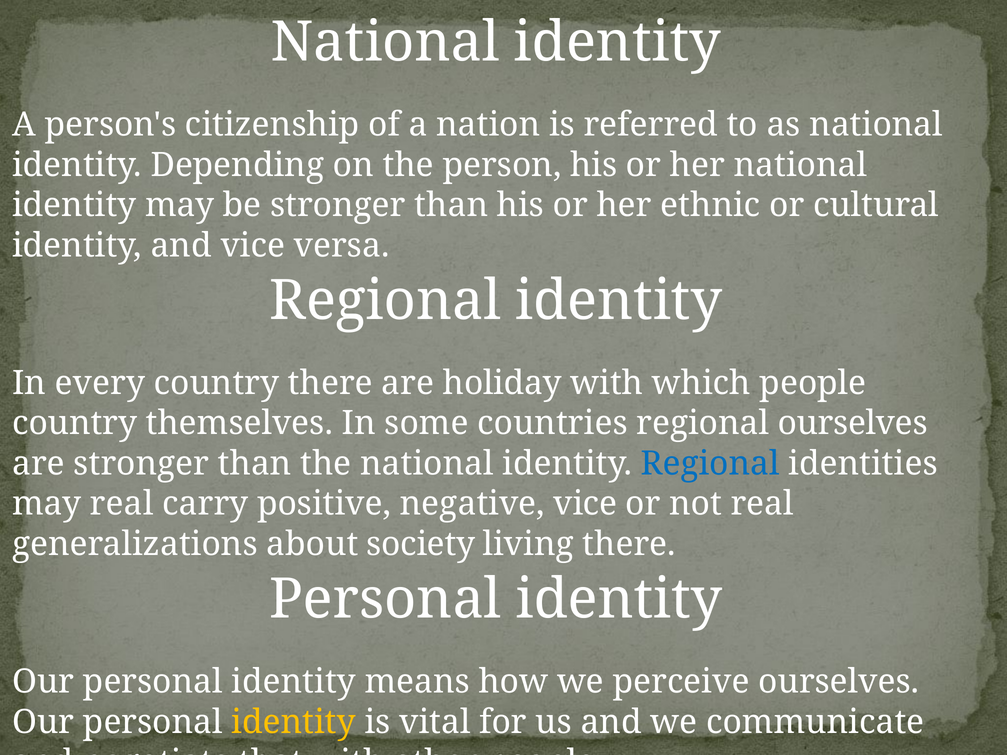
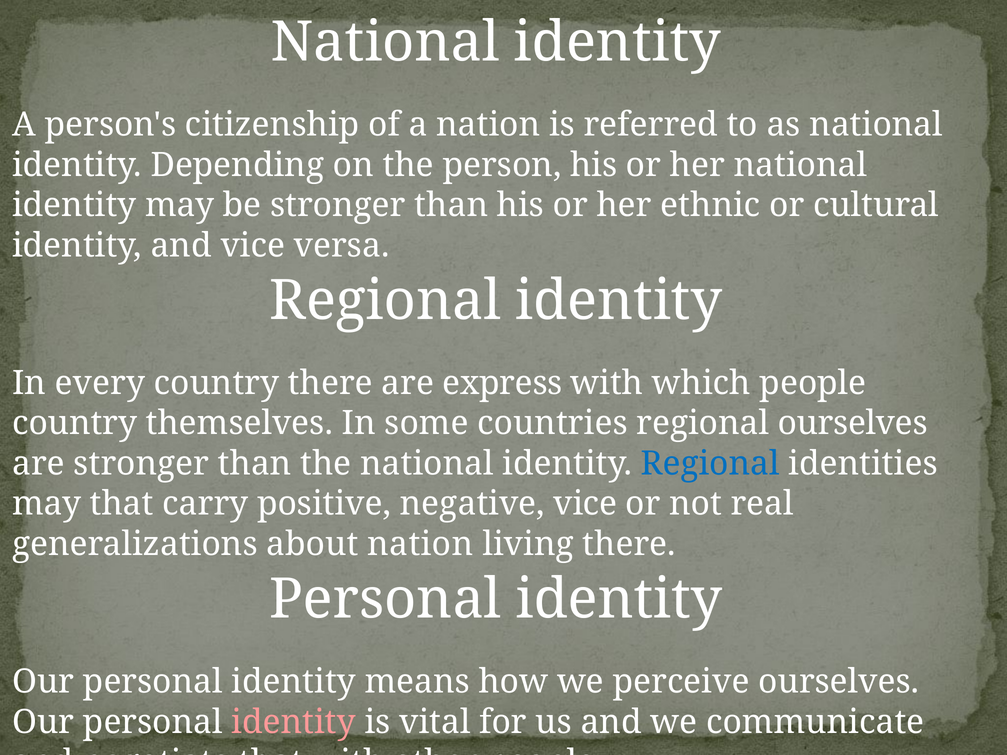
holiday: holiday -> express (502, 383)
may real: real -> that (122, 504)
about society: society -> nation (420, 544)
identity colour: yellow -> pink (294, 722)
